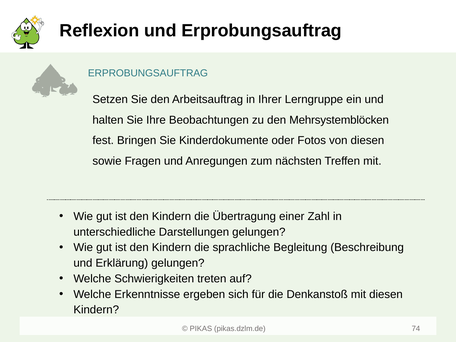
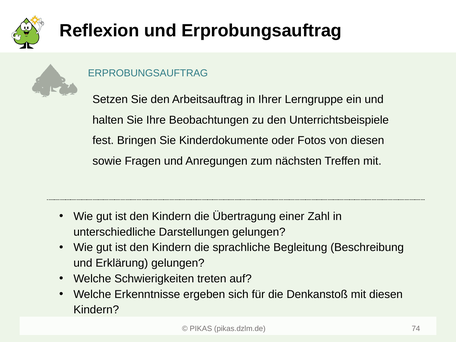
Mehrsystemblöcken: Mehrsystemblöcken -> Unterrichtsbeispiele (339, 120)
